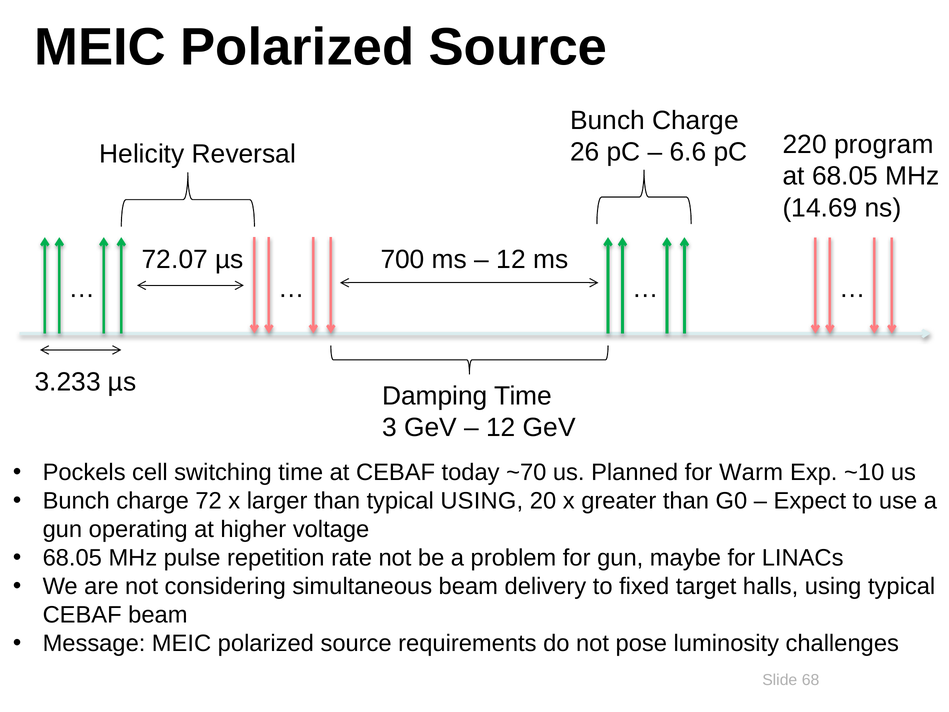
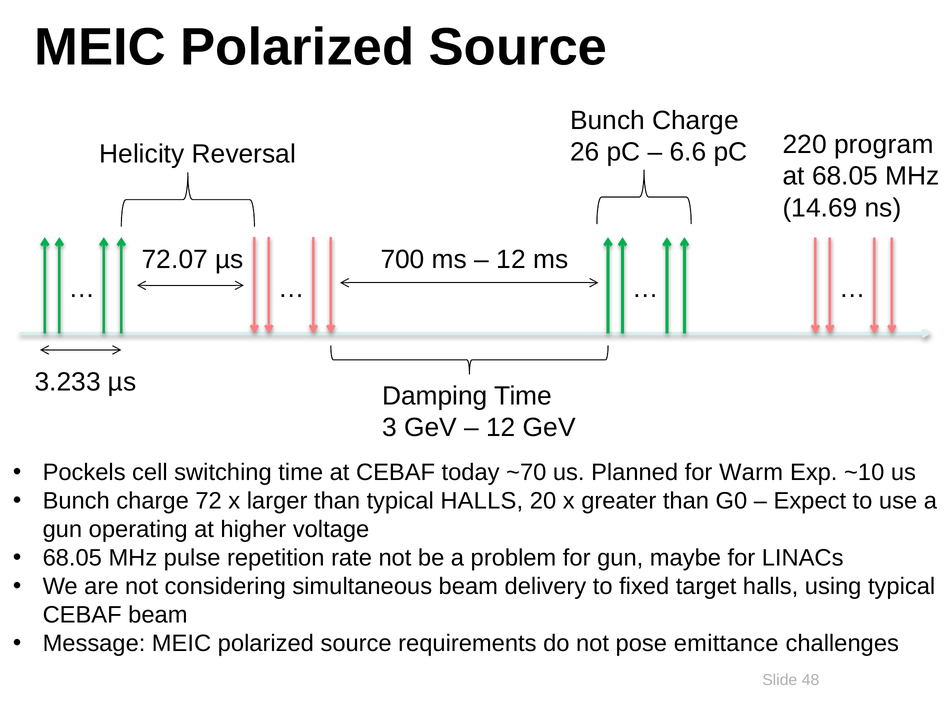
typical USING: USING -> HALLS (482, 501)
luminosity: luminosity -> emittance (726, 643)
68: 68 -> 48 (811, 680)
